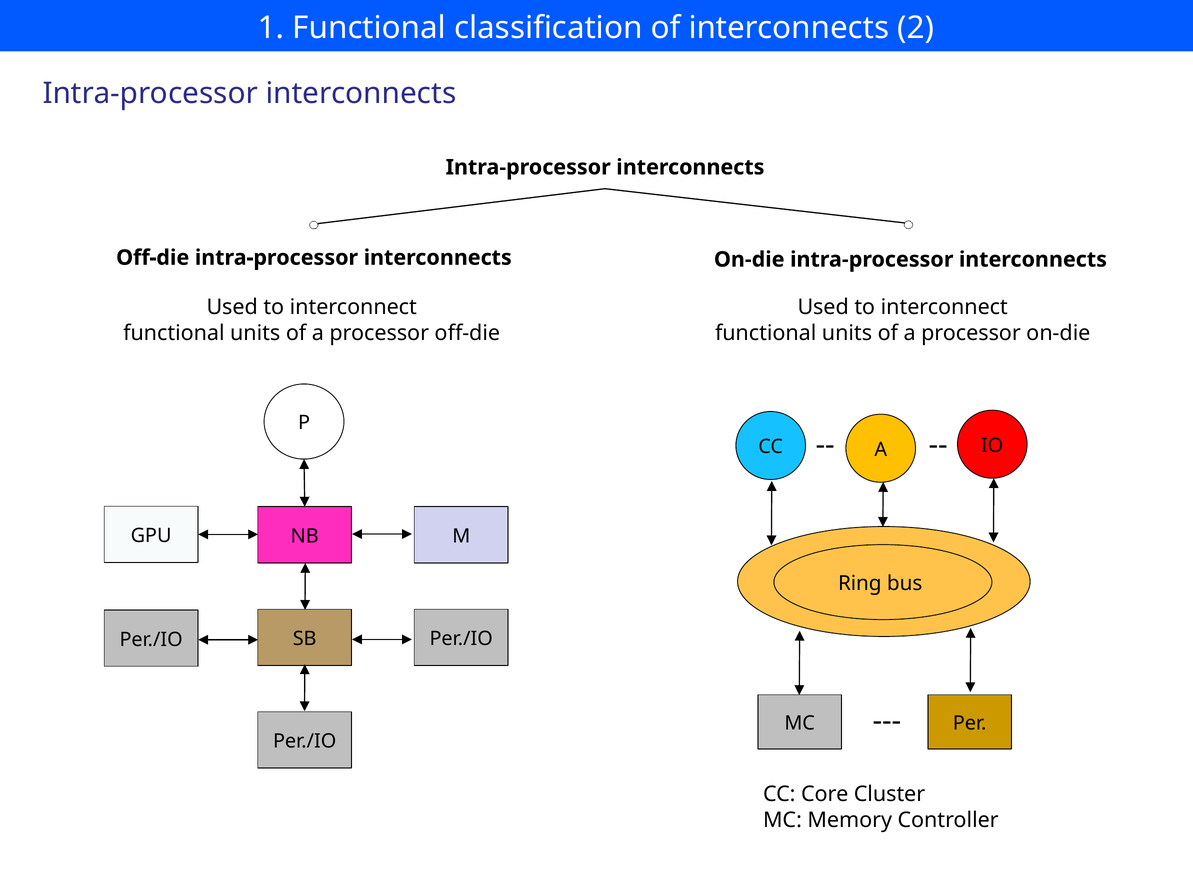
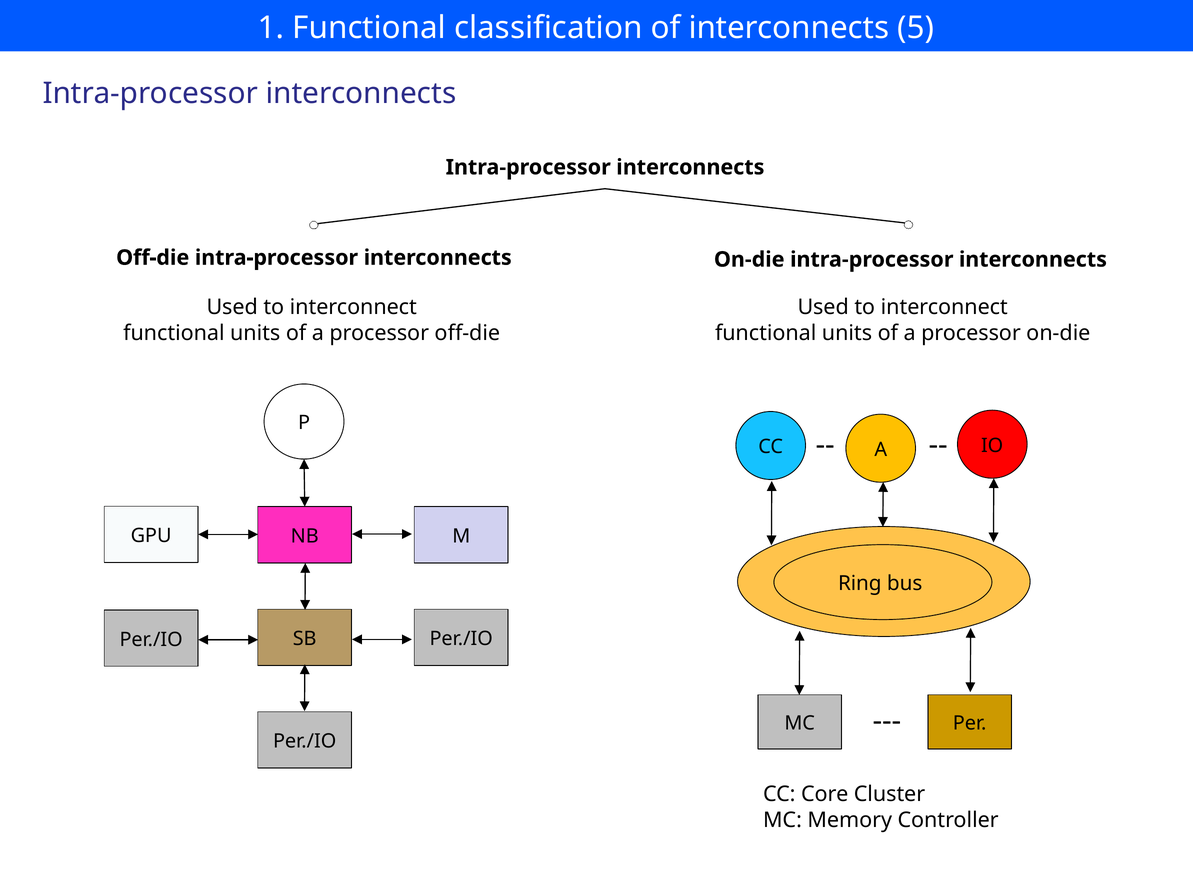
2: 2 -> 5 (916, 28)
